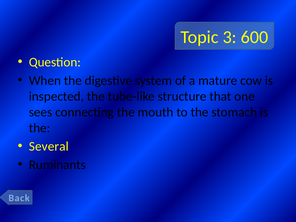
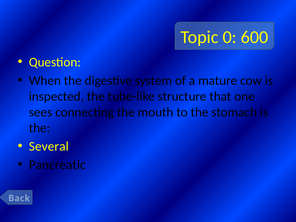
3: 3 -> 0 (230, 37)
Ruminants: Ruminants -> Pancreatic (57, 165)
